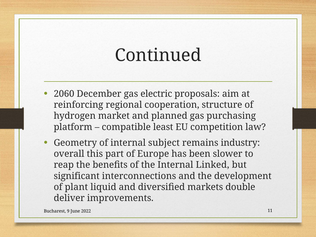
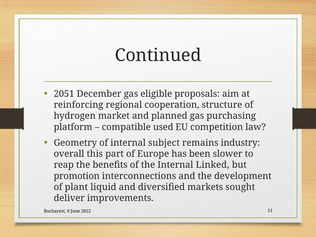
2060: 2060 -> 2051 (64, 94)
electric: electric -> eligible (156, 94)
least: least -> used (163, 127)
significant: significant -> promotion (77, 176)
double: double -> sought (240, 187)
